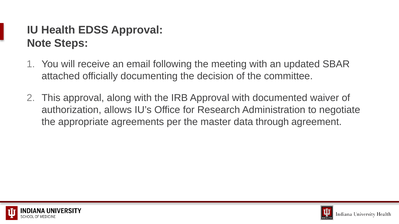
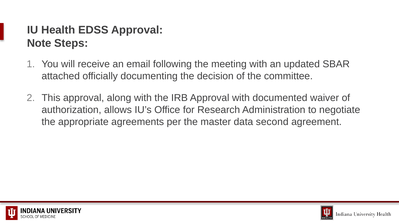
through: through -> second (272, 122)
